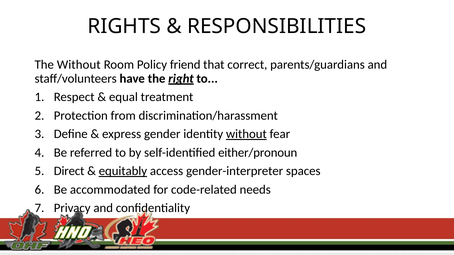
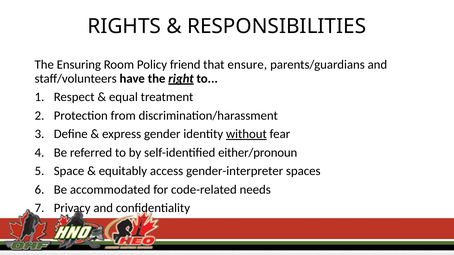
The Without: Without -> Ensuring (79, 65)
correct: correct -> ensure (247, 65)
Direct: Direct -> Space (69, 171)
equitably underline: present -> none (123, 171)
